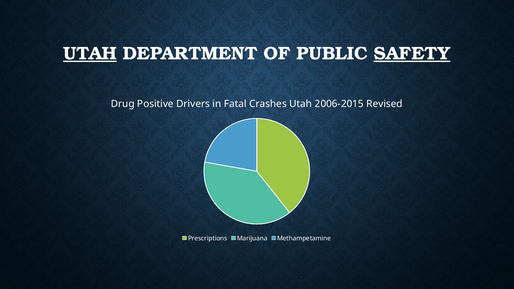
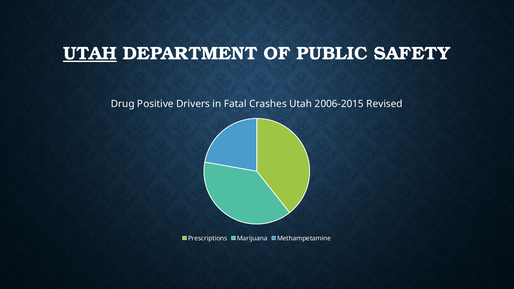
SAFETY underline: present -> none (412, 54)
